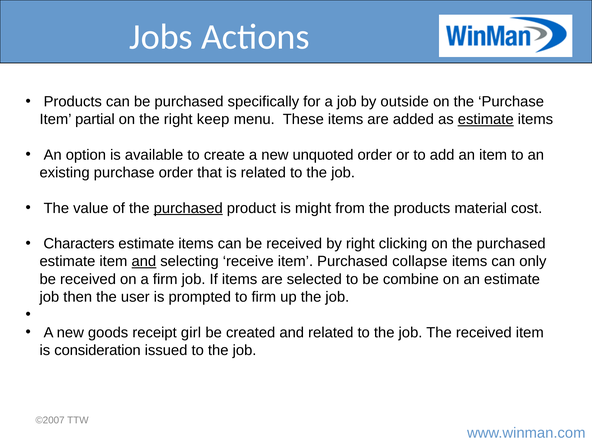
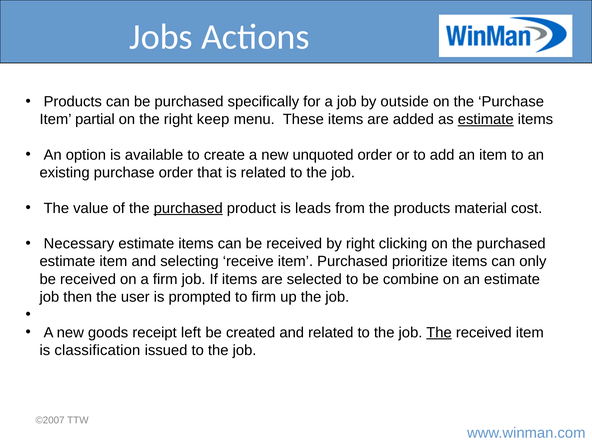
might: might -> leads (313, 208)
Characters: Characters -> Necessary (79, 244)
and underline: present -> none (144, 261)
collapse: collapse -> prioritize (420, 261)
girl: girl -> left (191, 332)
The underline: none -> present (439, 332)
consideration: consideration -> classification (97, 350)
